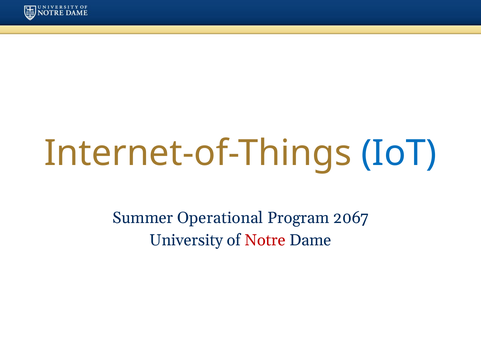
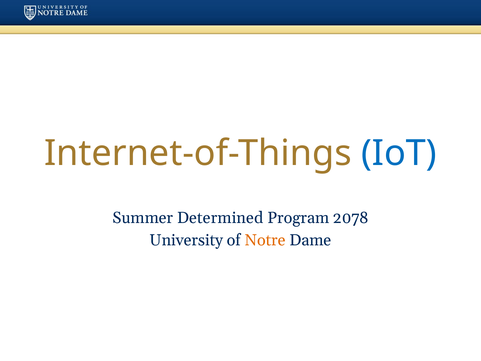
Operational: Operational -> Determined (220, 218)
2067: 2067 -> 2078 (351, 218)
Notre colour: red -> orange (265, 240)
